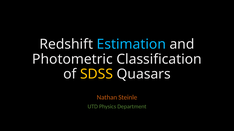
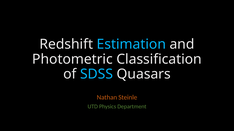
SDSS colour: yellow -> light blue (97, 74)
